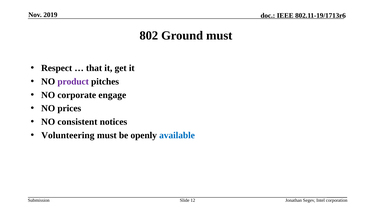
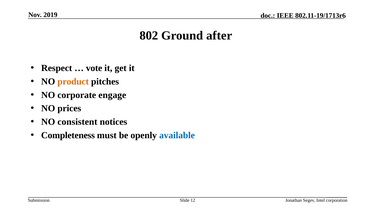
Ground must: must -> after (219, 36)
that: that -> vote (94, 68)
product colour: purple -> orange (73, 82)
Volunteering: Volunteering -> Completeness (68, 136)
